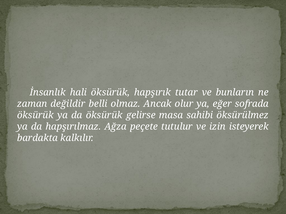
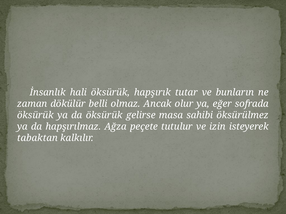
değildir: değildir -> dökülür (68, 104)
bardakta: bardakta -> tabaktan (37, 138)
